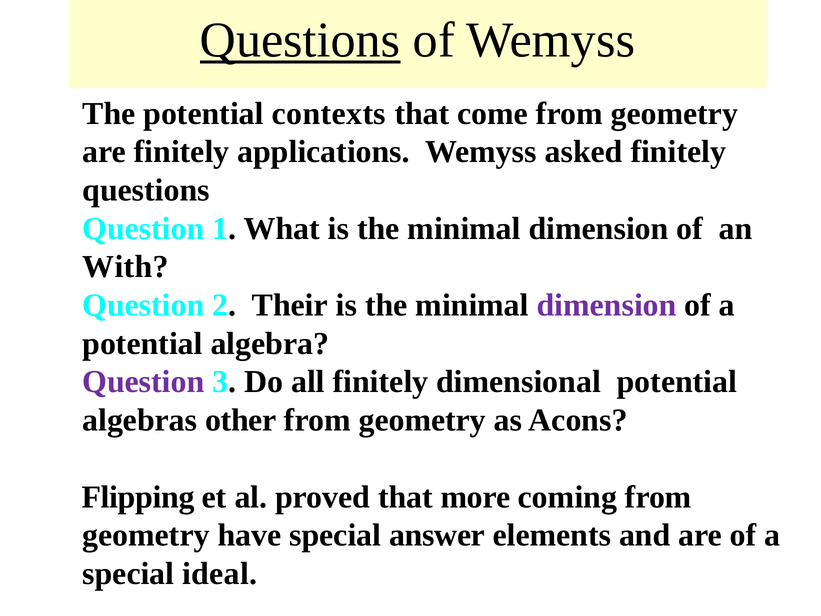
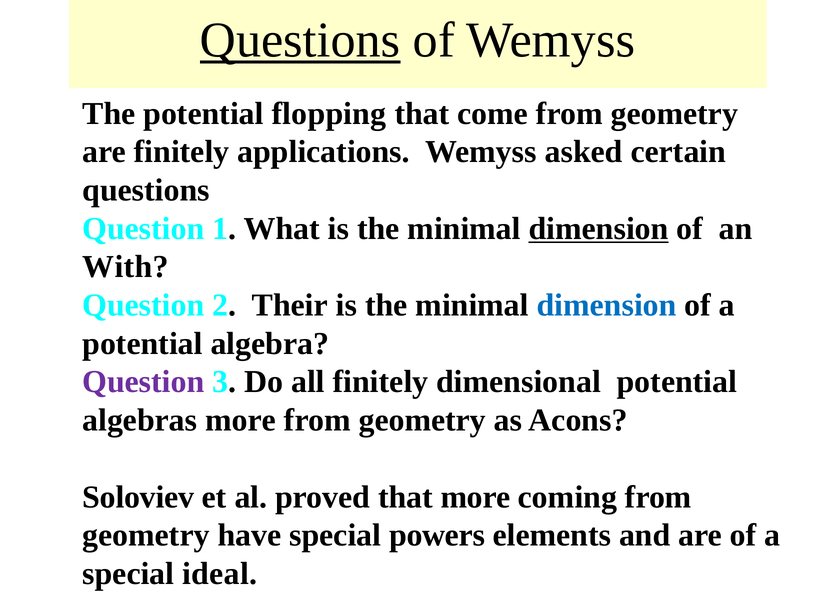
contexts: contexts -> flopping (329, 113)
asked finitely: finitely -> certain (678, 152)
dimension underline: none -> present (599, 228)
dimension colour: purple -> blue (607, 305)
algebras other: other -> more (241, 420)
Flipping: Flipping -> Soloviev (138, 497)
answer: answer -> powers (437, 535)
